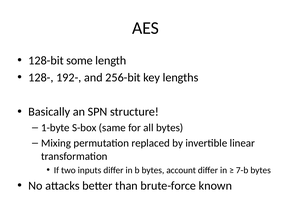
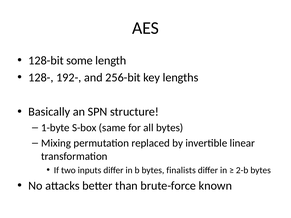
account: account -> finalists (181, 170)
7-b: 7-b -> 2-b (242, 170)
